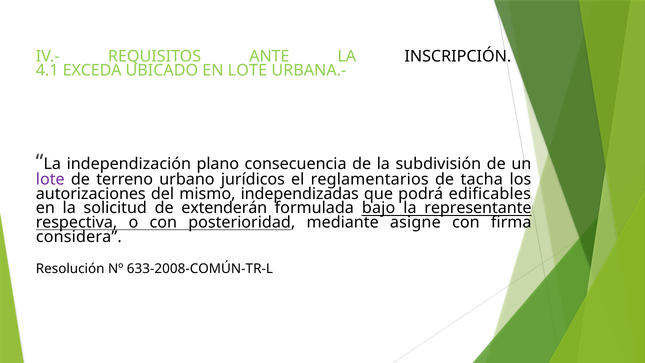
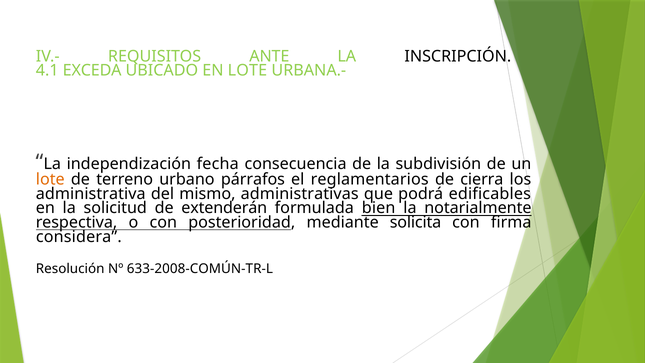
plano: plano -> fecha (218, 164)
lote colour: purple -> orange (50, 179)
jurídicos: jurídicos -> párrafos (253, 179)
tacha: tacha -> cierra (482, 179)
autorizaciones: autorizaciones -> administrativa (91, 194)
independizadas: independizadas -> administrativas (300, 194)
bajo: bajo -> bien (379, 208)
representante: representante -> notarialmente (478, 208)
asigne: asigne -> solicita (416, 222)
